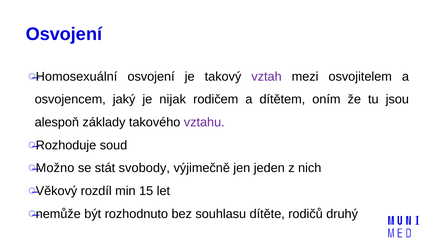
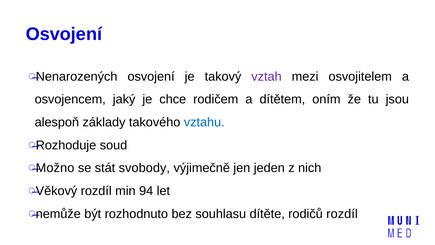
Homosexuální: Homosexuální -> Nenarozených (77, 76)
nijak: nijak -> chce (173, 99)
vztahu colour: purple -> blue (204, 122)
15: 15 -> 94 (146, 191)
rodičů druhý: druhý -> rozdíl (342, 214)
